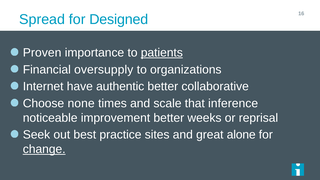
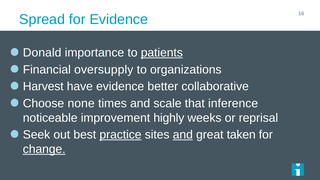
for Designed: Designed -> Evidence (119, 20)
Proven: Proven -> Donald (42, 53)
Internet: Internet -> Harvest (43, 87)
have authentic: authentic -> evidence (120, 87)
improvement better: better -> highly (169, 118)
practice underline: none -> present (120, 135)
and underline: none -> present (183, 135)
alone: alone -> taken (241, 135)
